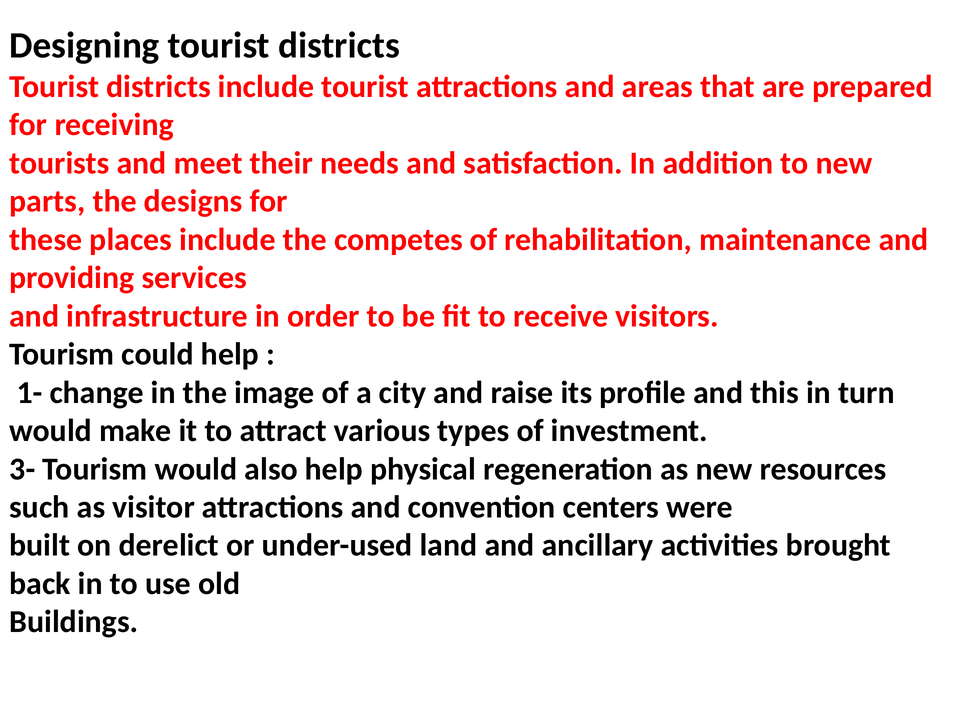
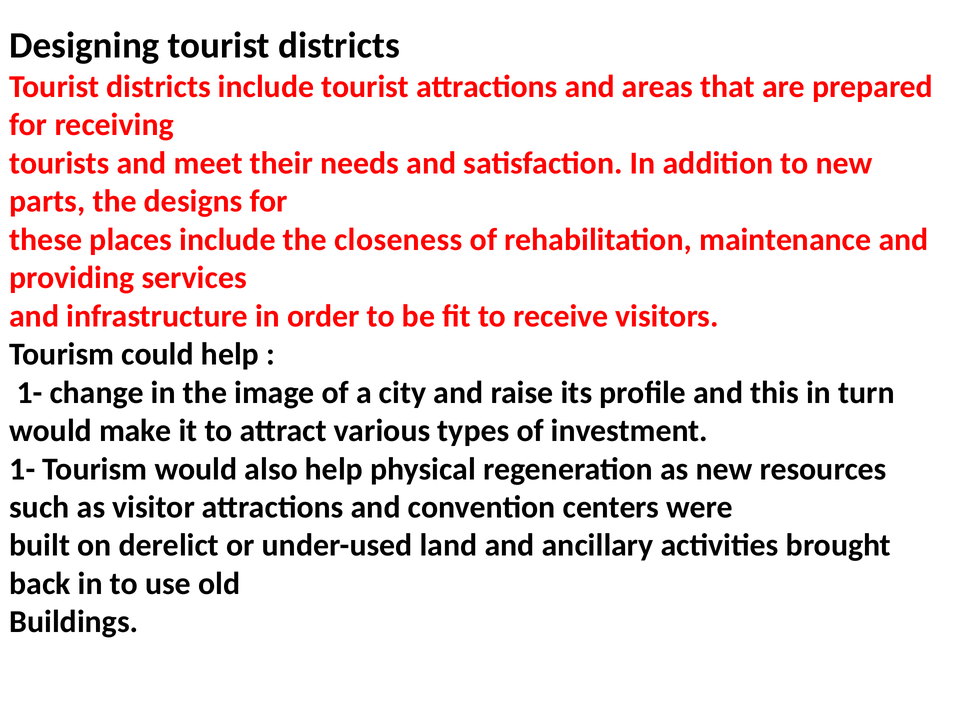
competes: competes -> closeness (398, 240)
3-: 3- -> 1- (22, 469)
